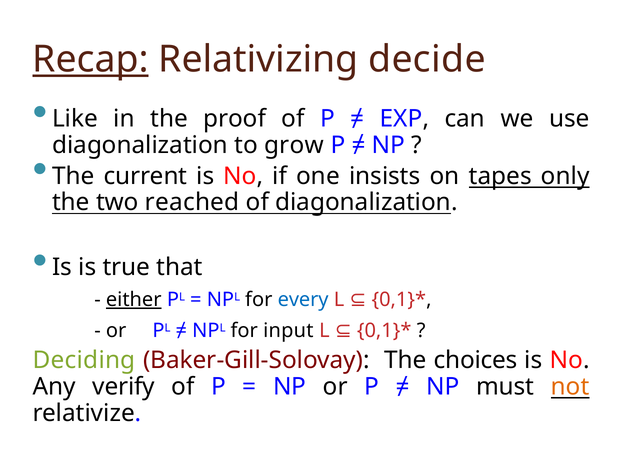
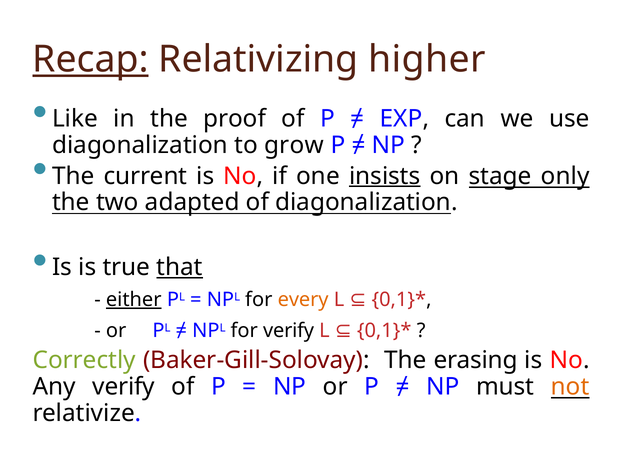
decide: decide -> higher (427, 60)
insists underline: none -> present (385, 176)
tapes: tapes -> stage (500, 176)
reached: reached -> adapted (192, 202)
that underline: none -> present (180, 267)
every colour: blue -> orange (303, 300)
for input: input -> verify (289, 331)
Deciding: Deciding -> Correctly (84, 360)
choices: choices -> erasing (476, 360)
